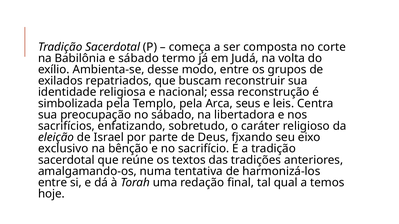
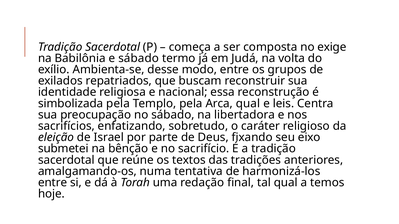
corte: corte -> exige (332, 47)
Arca seus: seus -> qual (248, 104)
exclusivo: exclusivo -> submetei (63, 149)
